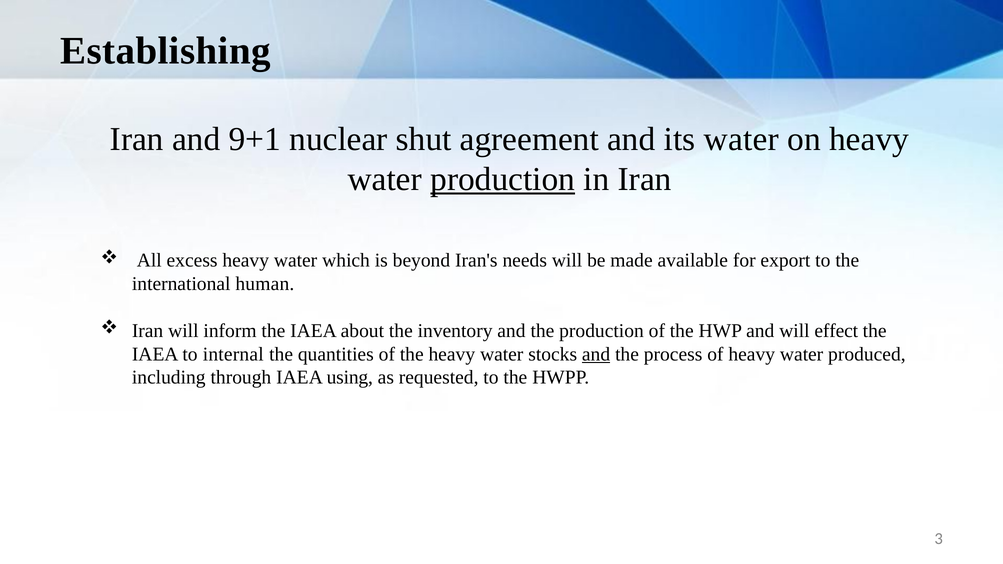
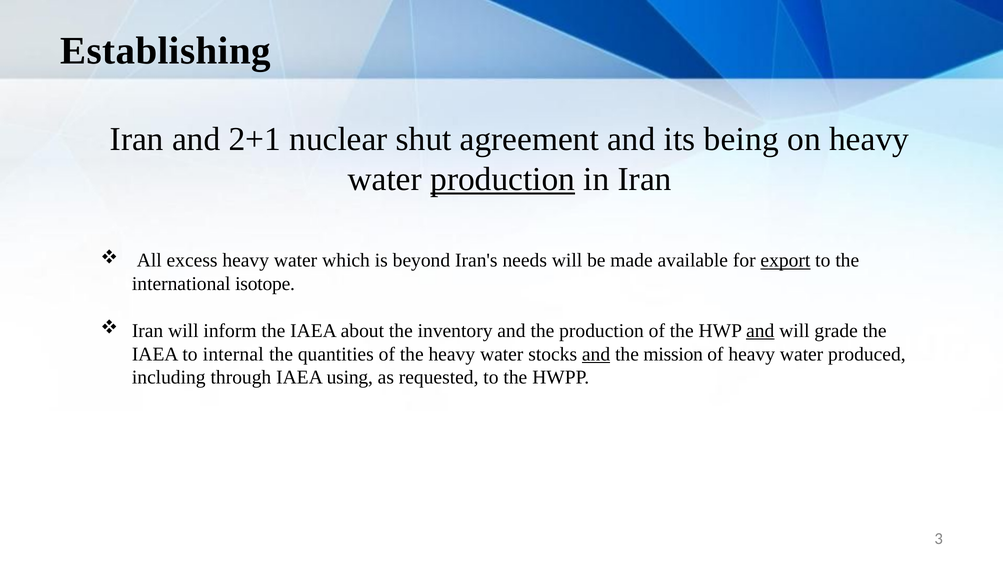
9+1: 9+1 -> 2+1 (255, 139)
its water: water -> being (741, 139)
export underline: none -> present (785, 261)
human: human -> isotope (265, 284)
and underline: none -> present (760, 331)
effect: effect -> grade (836, 331)
process: process -> mission (673, 354)
